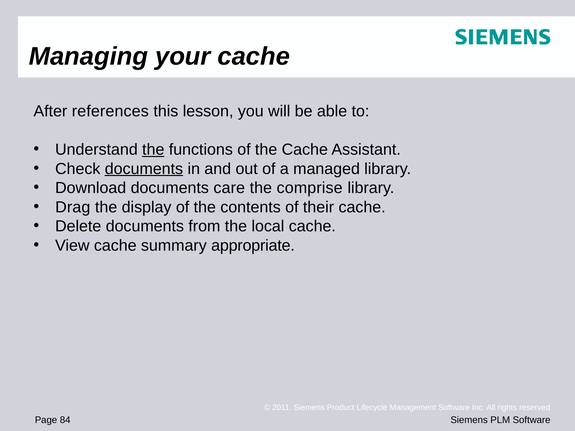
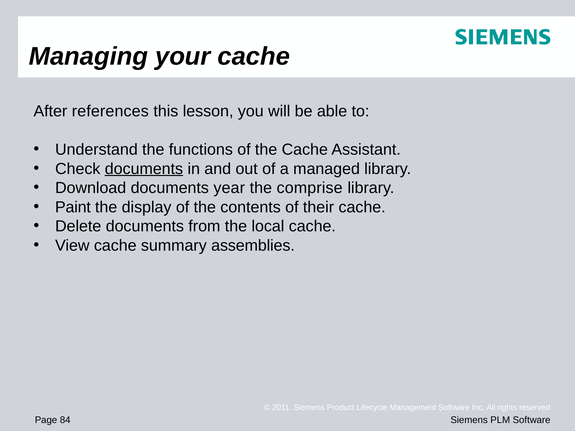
the underline: present -> none (153, 150)
care: care -> year (229, 188)
Drag: Drag -> Paint (73, 207)
appropriate: appropriate -> assemblies (253, 246)
